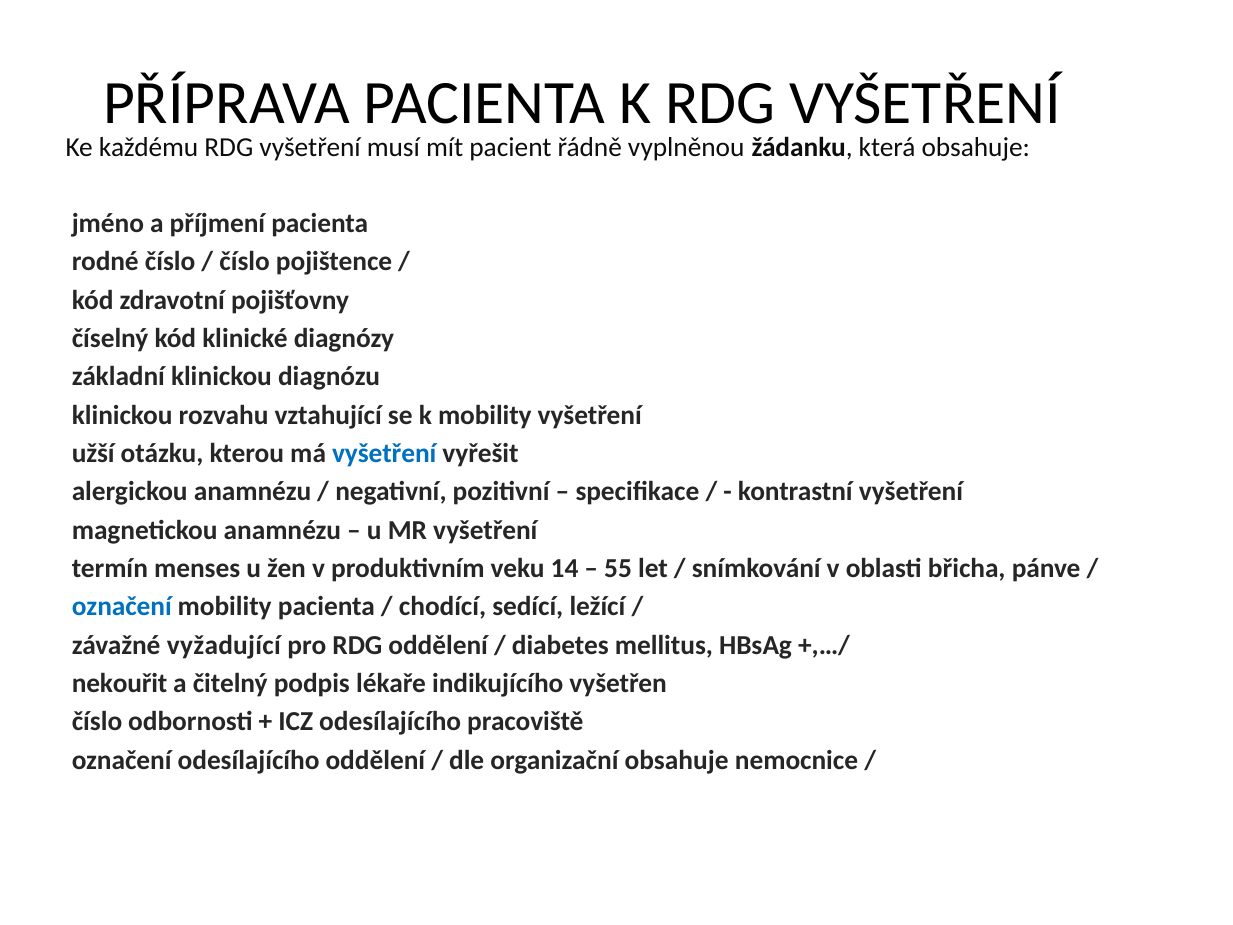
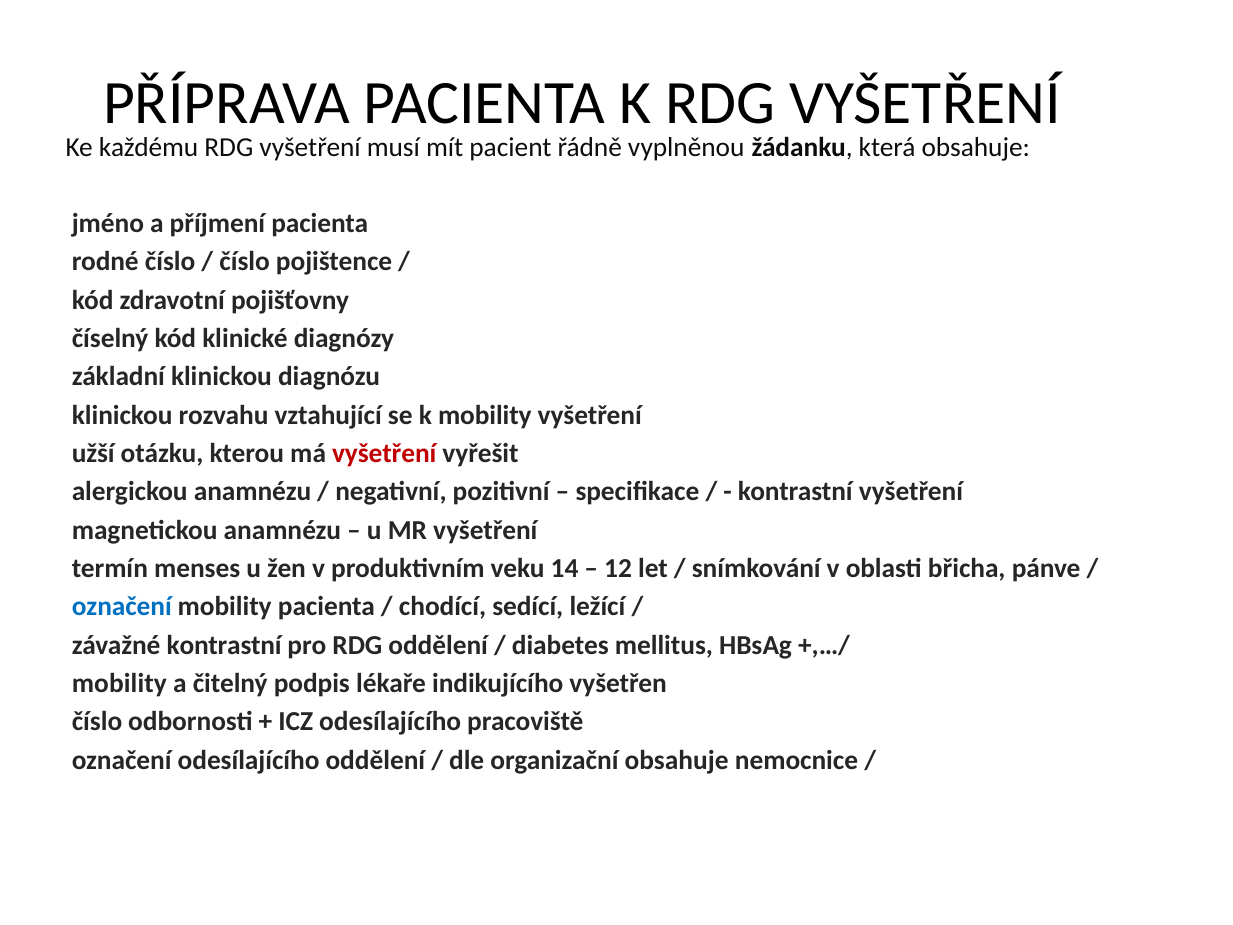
vyšetření colour: blue -> red (384, 453)
55: 55 -> 12 (618, 568)
závažné vyžadující: vyžadující -> kontrastní (224, 645)
nekouřit: nekouřit -> mobility (119, 683)
